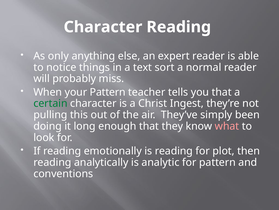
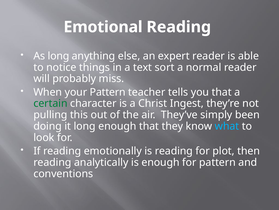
Character: Character -> Emotional (103, 27)
As only: only -> long (58, 56)
what colour: pink -> light blue (227, 126)
is analytic: analytic -> enough (161, 162)
